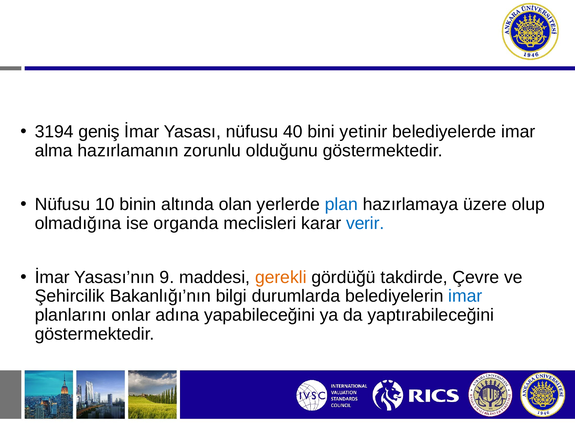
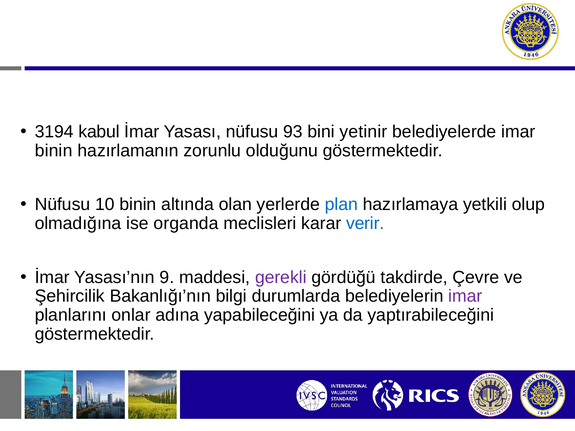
geniş: geniş -> kabul (99, 132)
40: 40 -> 93 (293, 132)
alma: alma -> binin (54, 151)
üzere: üzere -> yetkili (485, 205)
gerekli colour: orange -> purple (281, 277)
imar colour: blue -> purple (465, 296)
